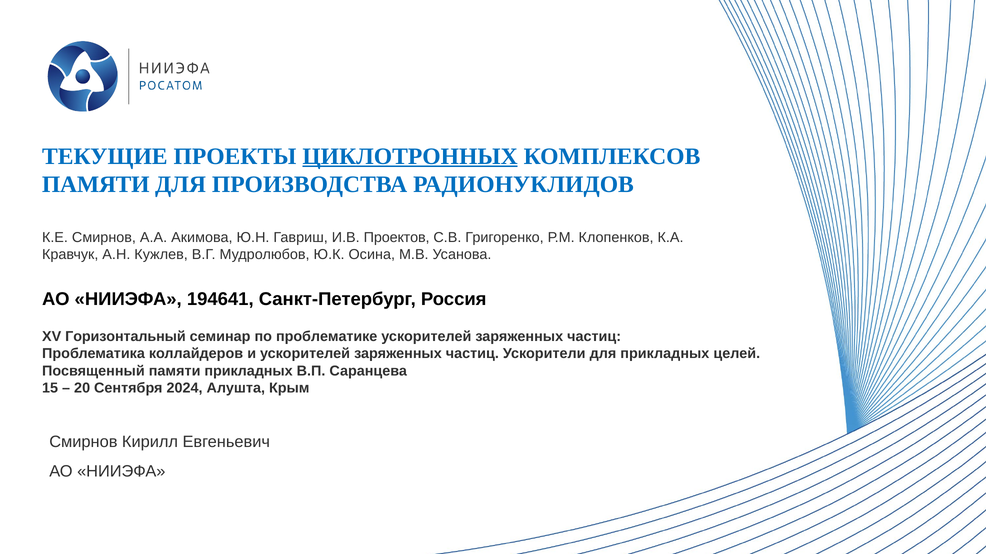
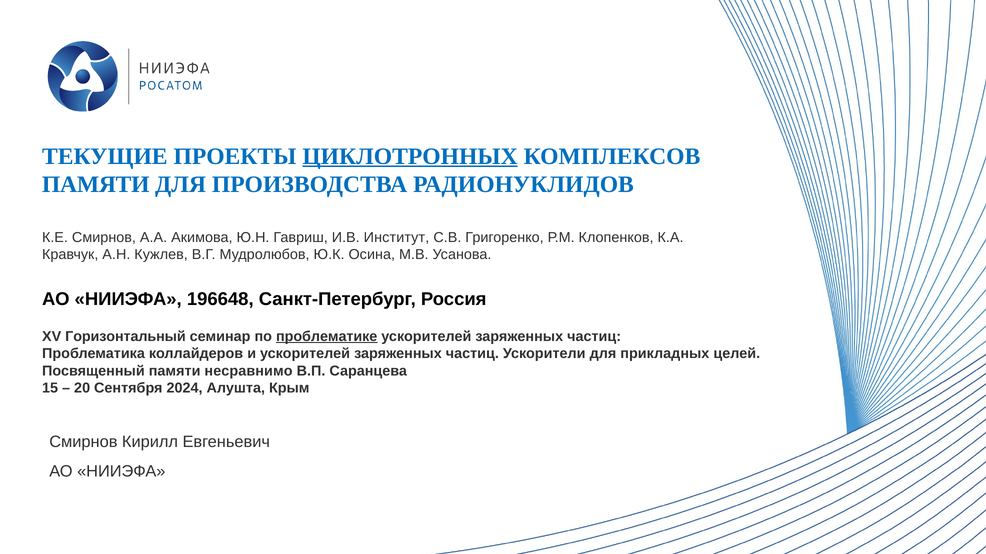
Проектов: Проектов -> Институт (396, 238)
194641: 194641 -> 196648 (220, 300)
проблематике underline: none -> present (327, 337)
памяти прикладных: прикладных -> несравнимо (249, 371)
